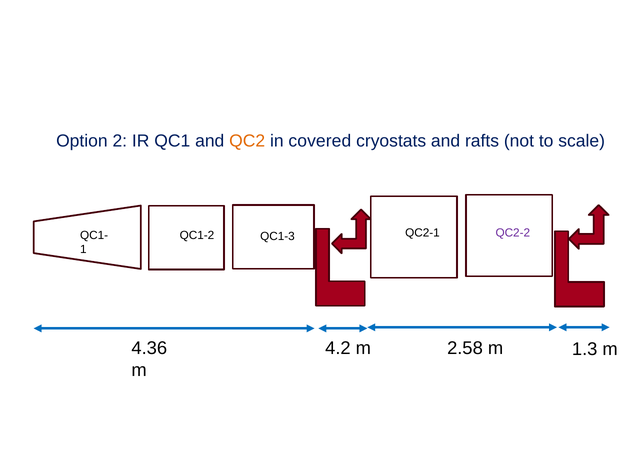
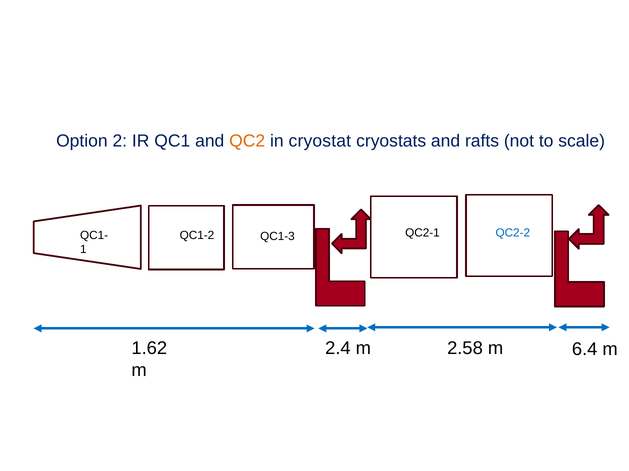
covered: covered -> cryostat (320, 141)
QC2-2 colour: purple -> blue (513, 233)
4.36: 4.36 -> 1.62 (149, 349)
4.2: 4.2 -> 2.4 (338, 349)
1.3: 1.3 -> 6.4 (585, 350)
